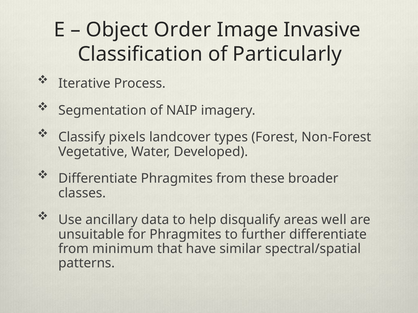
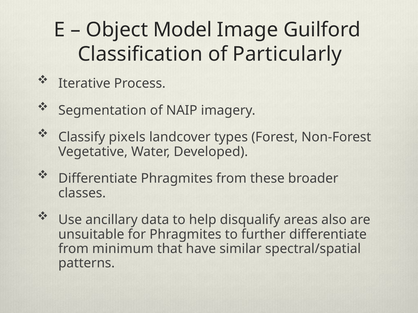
Order: Order -> Model (183, 30)
Invasive: Invasive -> Guilford (322, 30)
well: well -> also (334, 220)
